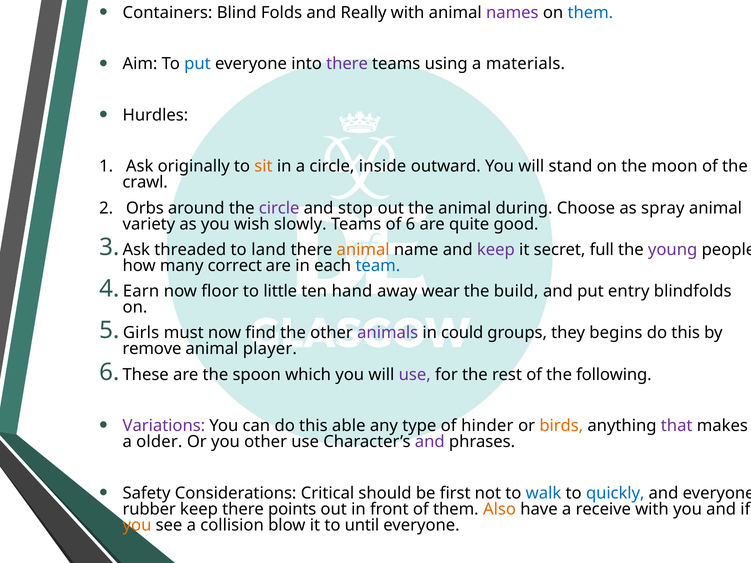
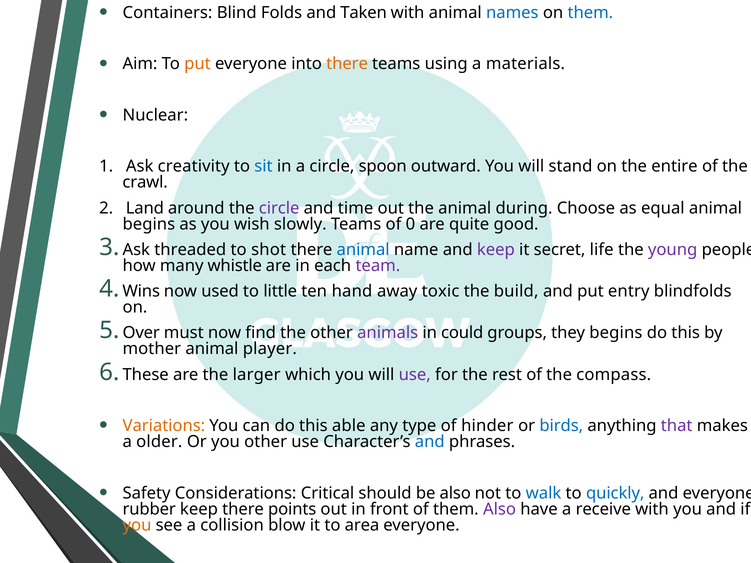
Really: Really -> Taken (364, 13)
names colour: purple -> blue (512, 13)
put colour: blue -> orange (197, 64)
there colour: purple -> orange (347, 64)
Hurdles: Hurdles -> Nuclear (155, 115)
originally: originally -> creativity (194, 166)
sit colour: orange -> blue (263, 166)
inside: inside -> spoon (383, 166)
moon: moon -> entire (674, 166)
Orbs: Orbs -> Land (145, 208)
stop: stop -> time (356, 208)
spray: spray -> equal (663, 208)
variety: variety -> begins (149, 224)
of 6: 6 -> 0 (410, 224)
land: land -> shot (269, 250)
animal colour: orange -> blue (363, 250)
full: full -> life (602, 250)
correct: correct -> whistle (235, 266)
team colour: blue -> purple (378, 266)
Earn: Earn -> Wins (141, 291)
floor: floor -> used (220, 291)
wear: wear -> toxic (441, 291)
Girls: Girls -> Over (141, 333)
remove: remove -> mother (152, 349)
spoon: spoon -> larger (257, 375)
following: following -> compass (614, 375)
Variations colour: purple -> orange (164, 426)
birds colour: orange -> blue (561, 426)
and colour: purple -> blue (430, 442)
be first: first -> also (455, 493)
Also colour: orange -> purple (500, 509)
until: until -> area (362, 525)
